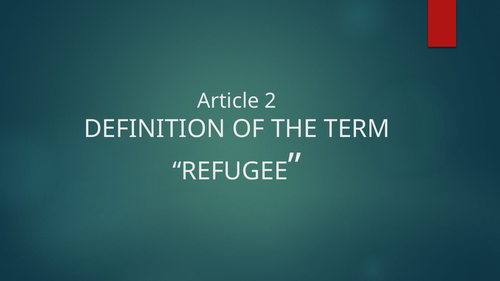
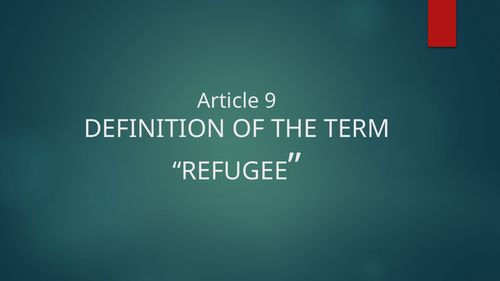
2: 2 -> 9 (270, 101)
